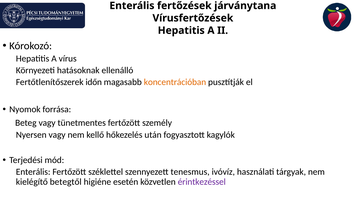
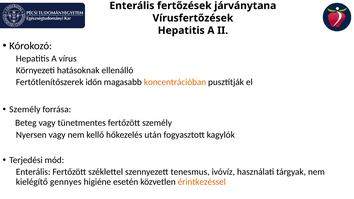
Nyomok: Nyomok -> Személy (25, 109)
betegtől: betegtől -> gennyes (66, 182)
érintkezéssel colour: purple -> orange (202, 182)
